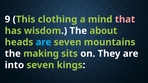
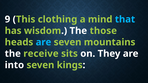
that colour: pink -> light blue (125, 19)
about: about -> those (103, 31)
making: making -> receive (41, 54)
